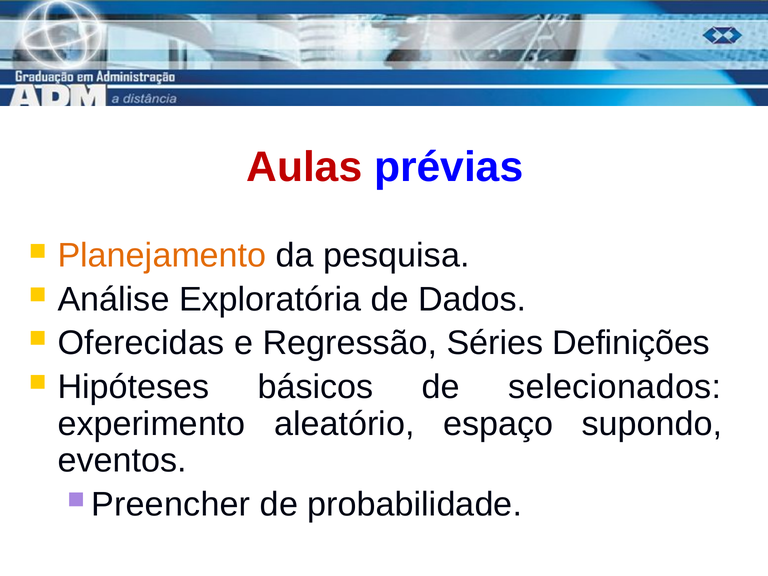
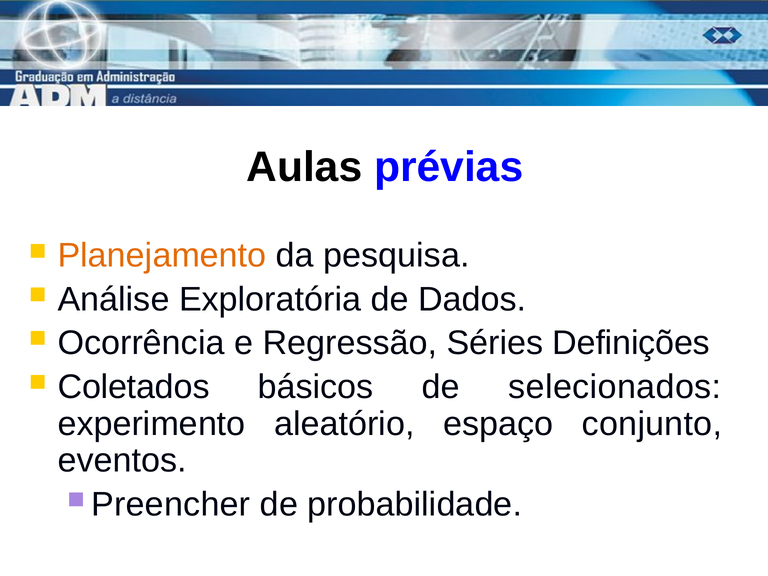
Aulas colour: red -> black (304, 167)
Oferecidas: Oferecidas -> Ocorrência (141, 343)
Hipóteses: Hipóteses -> Coletados (134, 387)
supondo: supondo -> conjunto (652, 424)
